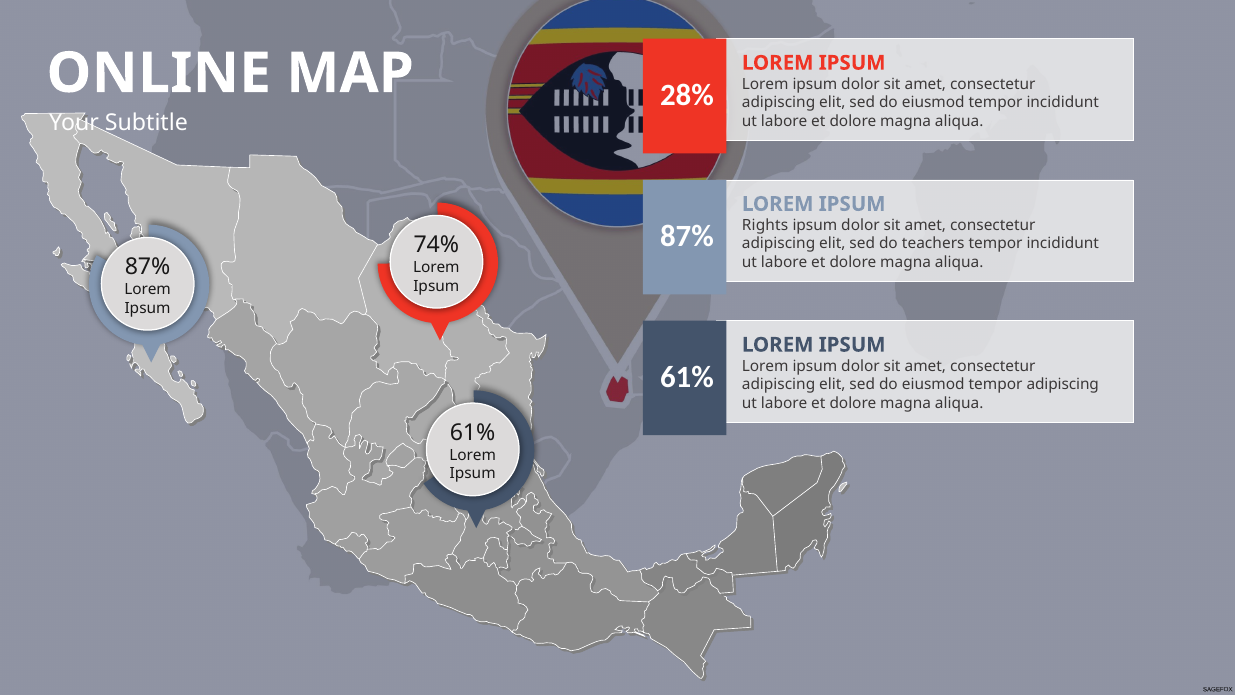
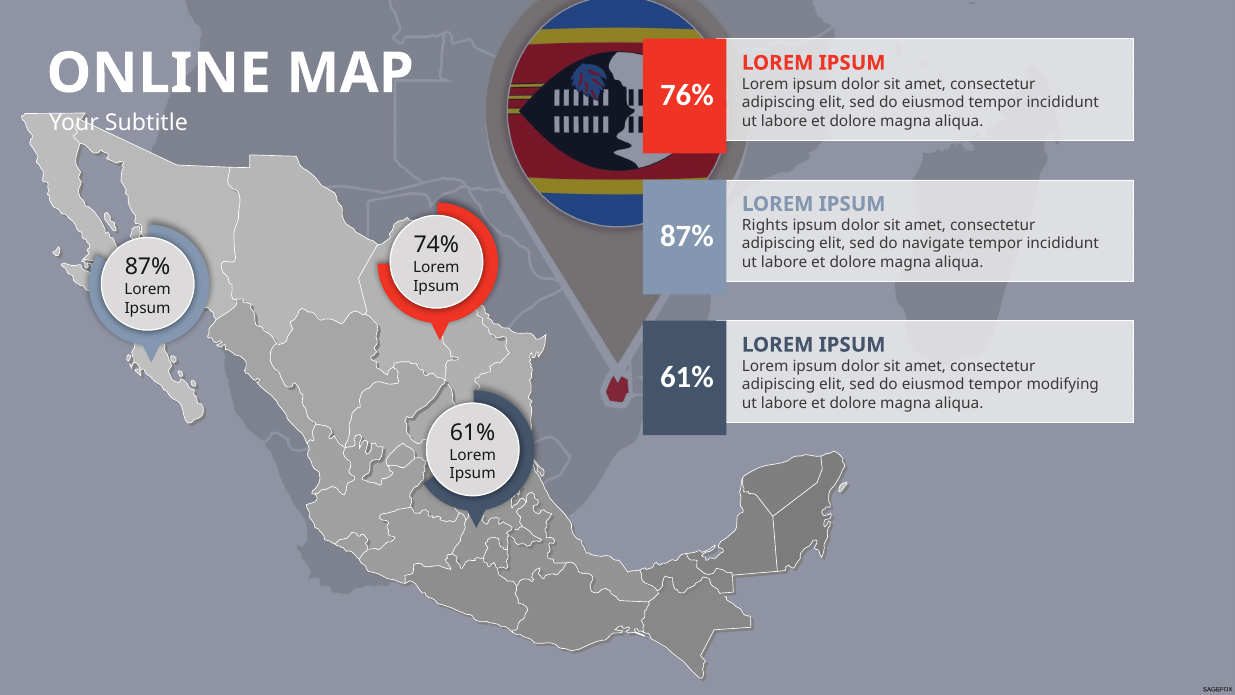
28%: 28% -> 76% (687, 95)
teachers: teachers -> navigate (933, 244)
tempor adipiscing: adipiscing -> modifying (1063, 384)
